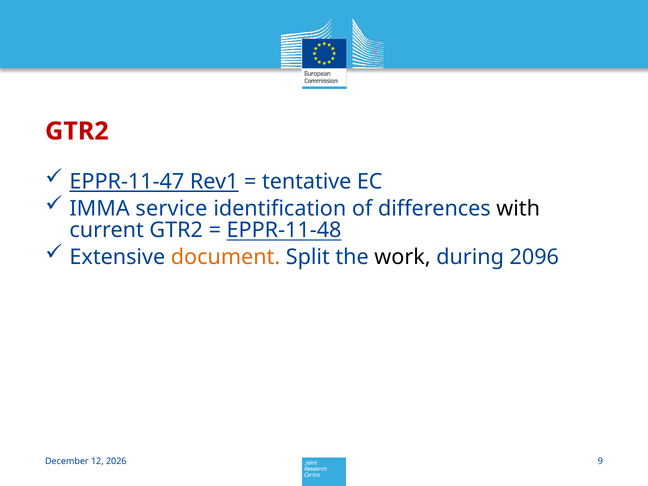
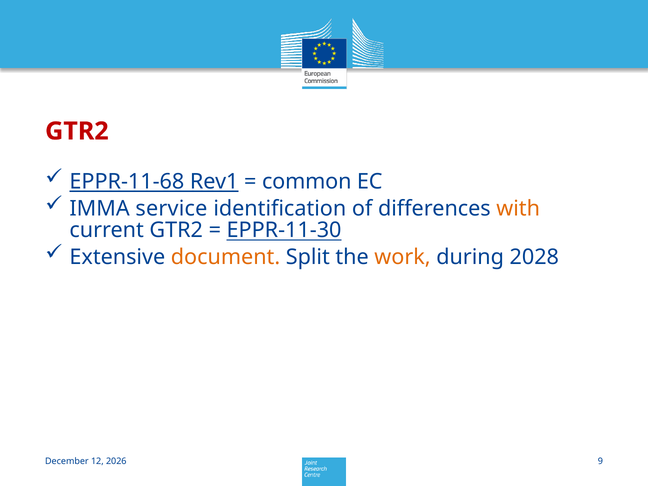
EPPR-11-47: EPPR-11-47 -> EPPR-11-68 (127, 181)
tentative: tentative -> common (307, 181)
with colour: black -> orange (518, 208)
EPPR-11-48: EPPR-11-48 -> EPPR-11-30 (284, 230)
work colour: black -> orange (402, 257)
2096: 2096 -> 2028 (534, 257)
